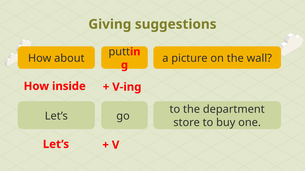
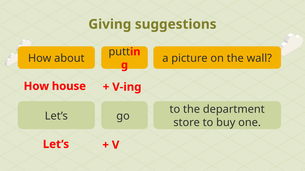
inside: inside -> house (69, 86)
